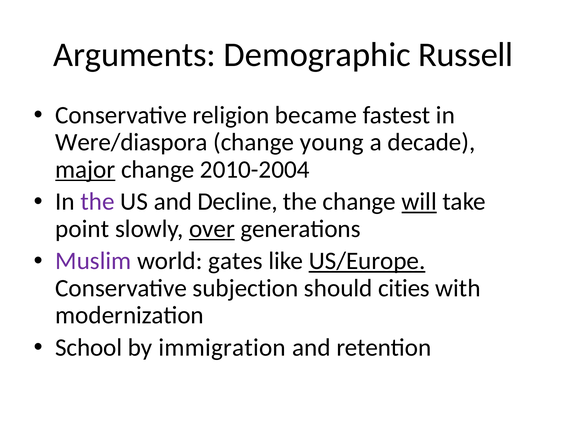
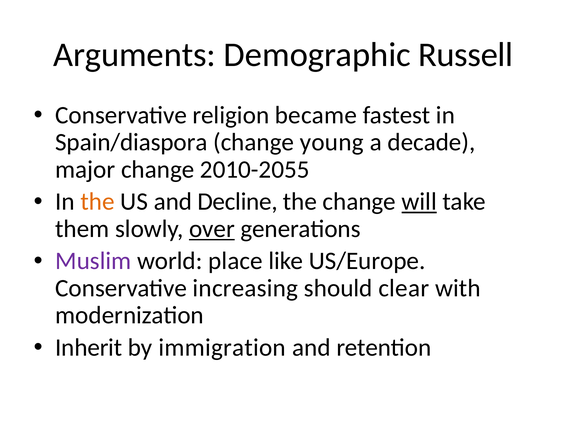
Were/diaspora: Were/diaspora -> Spain/diaspora (131, 143)
major underline: present -> none (85, 170)
2010-2004: 2010-2004 -> 2010-2055 (255, 170)
the colour: purple -> orange (97, 202)
point: point -> them (82, 229)
gates: gates -> place (235, 261)
US/Europe underline: present -> none (367, 261)
subjection: subjection -> increasing (245, 289)
cities: cities -> clear (404, 289)
School: School -> Inherit (89, 348)
